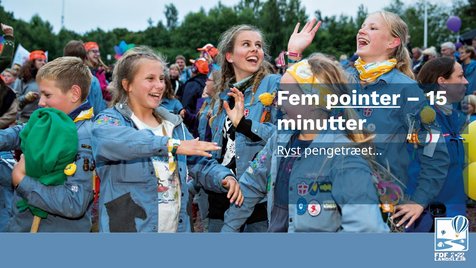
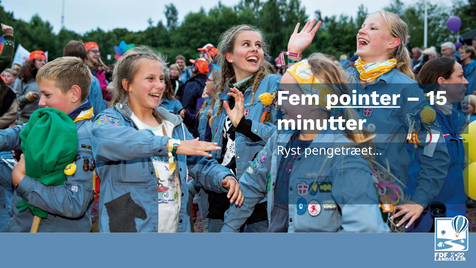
Ryst underline: present -> none (289, 151)
